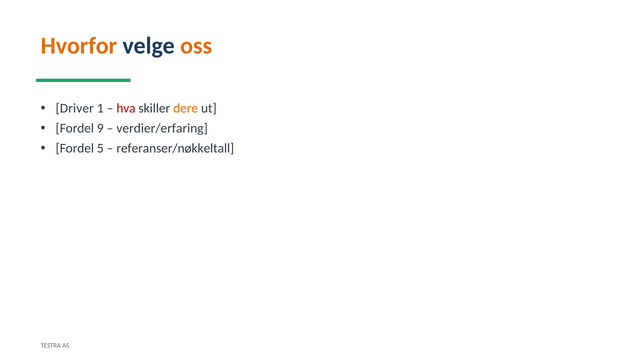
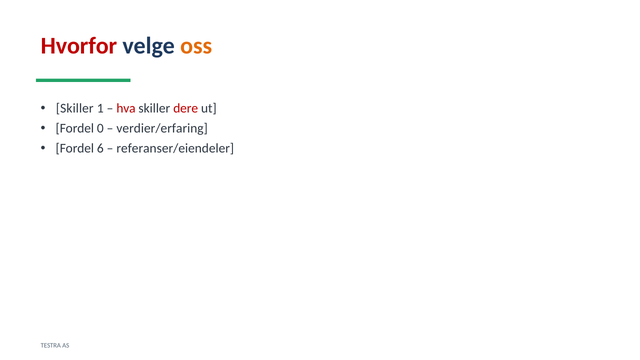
Hvorfor colour: orange -> red (79, 46)
Driver: Driver -> Skiller (75, 108)
dere colour: orange -> red (186, 108)
9: 9 -> 0 (100, 128)
5: 5 -> 6 (100, 148)
referanser/nøkkeltall: referanser/nøkkeltall -> referanser/eiendeler (175, 148)
